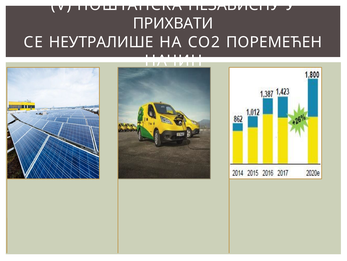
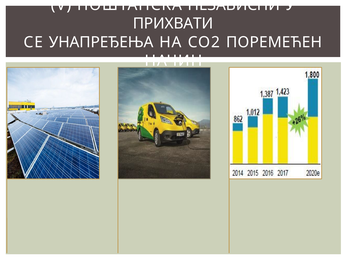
НЕЗАВИСНУ: НЕЗАВИСНУ -> НЕЗАВИСНИ (234, 5)
НЕУТРАЛИШЕ: НЕУТРАЛИШЕ -> УНАПРЕЂЕЊА (101, 42)
